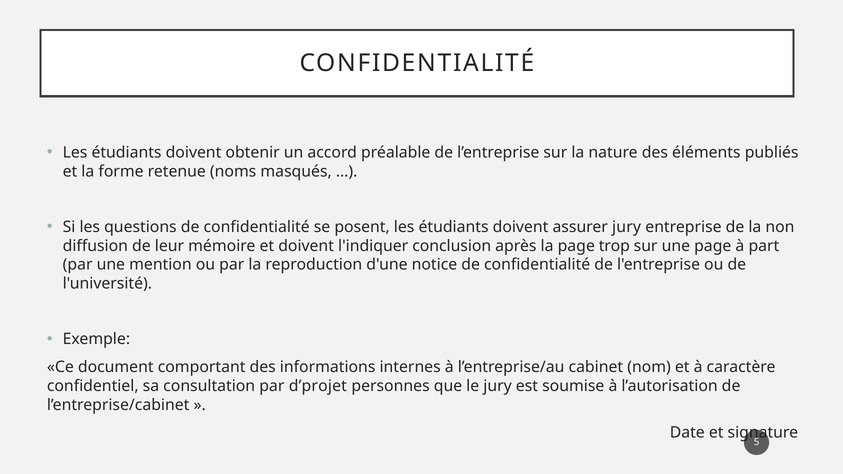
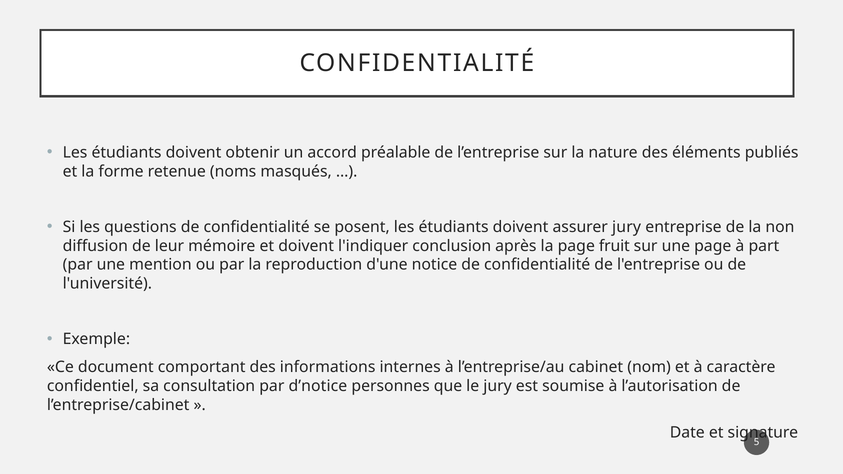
trop: trop -> fruit (614, 246)
d’projet: d’projet -> d’notice (318, 386)
